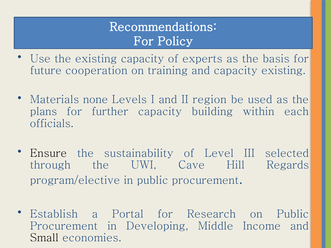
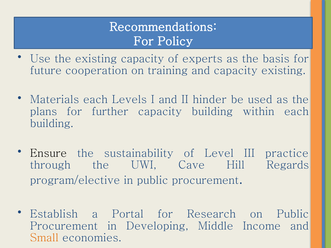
Materials none: none -> each (95, 100)
region: region -> hinder (210, 100)
officials: officials -> building (52, 124)
selected: selected -> practice (287, 153)
Small colour: black -> orange (44, 238)
